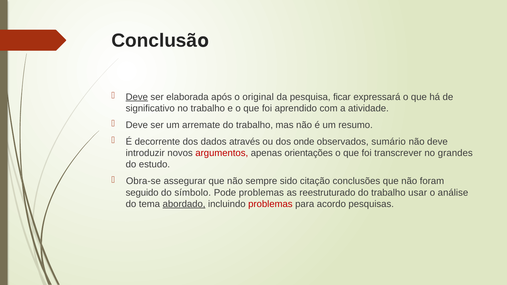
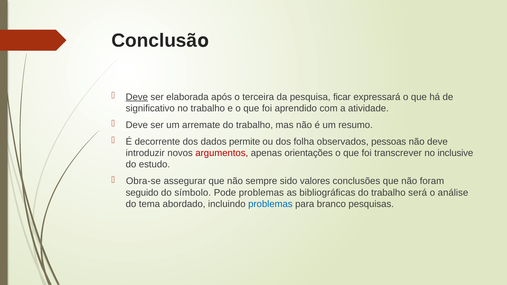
original: original -> terceira (258, 97)
através: através -> permite (245, 142)
onde: onde -> folha (304, 142)
sumário: sumário -> pessoas (389, 142)
grandes: grandes -> inclusive (455, 153)
citação: citação -> valores (315, 181)
reestruturado: reestruturado -> bibliográficas (327, 193)
usar: usar -> será (418, 193)
abordado underline: present -> none (184, 204)
problemas colour: red -> blue (270, 204)
acordo: acordo -> branco (331, 204)
